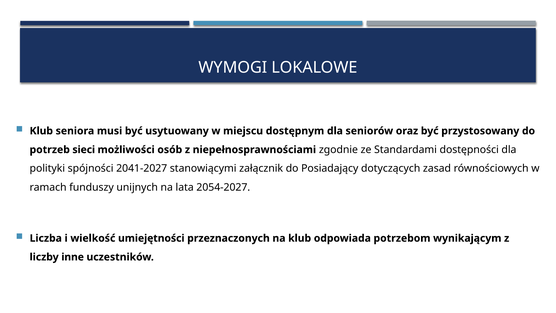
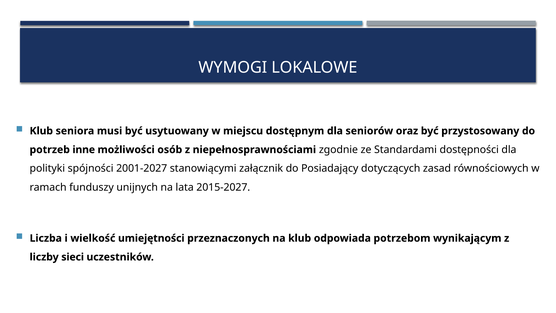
sieci: sieci -> inne (84, 150)
2041-2027: 2041-2027 -> 2001-2027 (142, 168)
2054-2027: 2054-2027 -> 2015-2027 (223, 187)
inne: inne -> sieci (73, 257)
